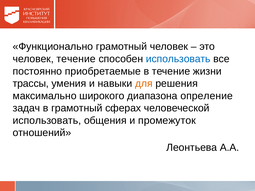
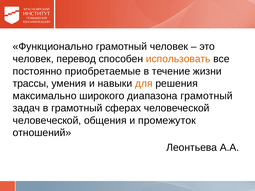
человек течение: течение -> перевод (76, 59)
использовать colour: blue -> orange (178, 59)
диапазона опреление: опреление -> грамотный (207, 96)
использовать: использовать -> человеческой (47, 121)
